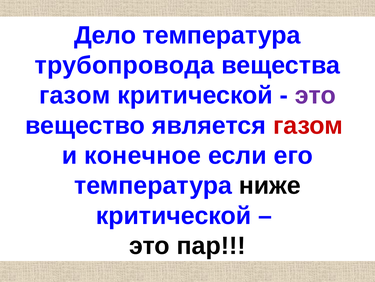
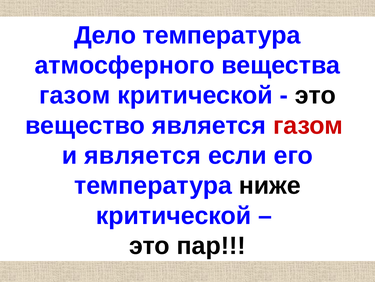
трубопровода: трубопровода -> атмосферного (125, 65)
это colour: purple -> black (315, 95)
и конечное: конечное -> является (142, 155)
